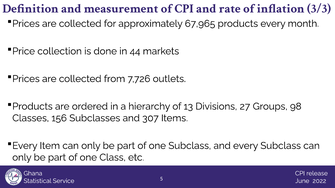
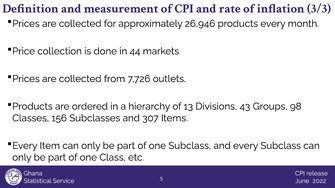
67,965: 67,965 -> 26,946 (200, 24)
27: 27 -> 43 (245, 107)
